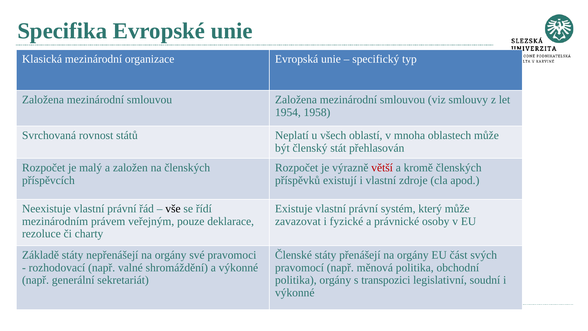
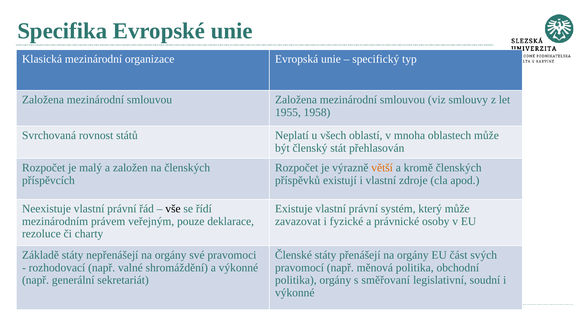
1954: 1954 -> 1955 (288, 112)
větší colour: red -> orange (382, 168)
transpozici: transpozici -> směřovaní (386, 280)
